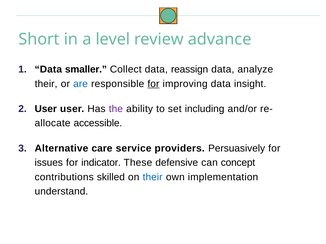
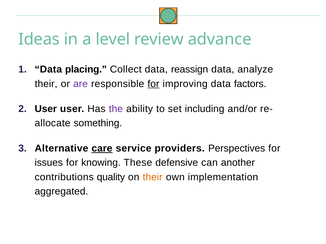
Short: Short -> Ideas (39, 39)
smaller: smaller -> placing (86, 70)
are colour: blue -> purple (81, 84)
insight: insight -> factors (250, 84)
accessible: accessible -> something (98, 123)
care underline: none -> present (102, 149)
Persuasively: Persuasively -> Perspectives (237, 149)
indicator: indicator -> knowing (101, 163)
concept: concept -> another (238, 163)
skilled: skilled -> quality (111, 177)
their colour: blue -> orange (153, 177)
understand: understand -> aggregated (61, 192)
